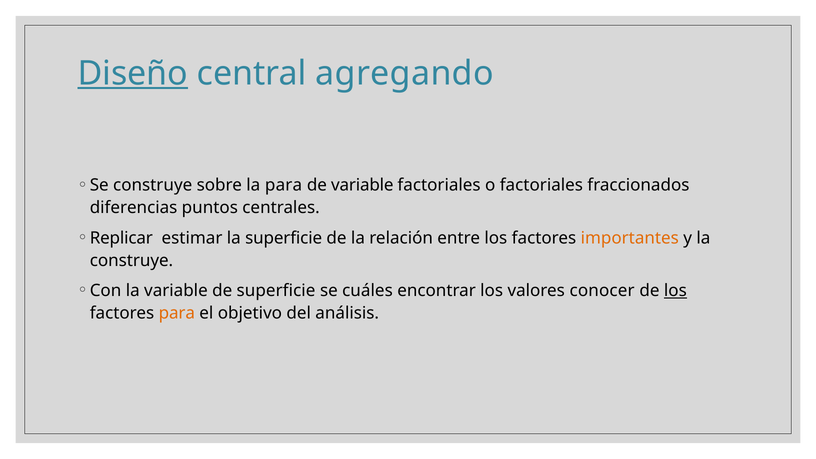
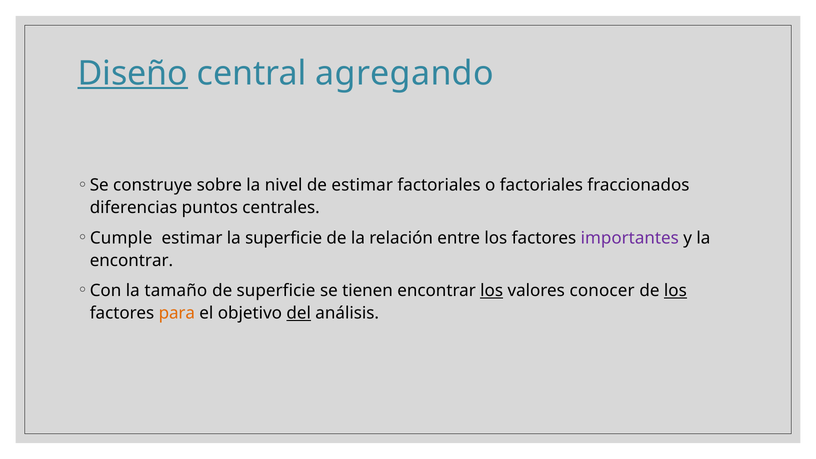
la para: para -> nivel (284, 185)
de variable: variable -> estimar (362, 185)
Replicar: Replicar -> Cumple (121, 238)
importantes colour: orange -> purple (630, 238)
construye: construye -> encontrar (131, 260)
la variable: variable -> tamaño (176, 291)
cuáles: cuáles -> tienen (367, 291)
los underline: none -> present (492, 291)
del underline: none -> present (299, 313)
